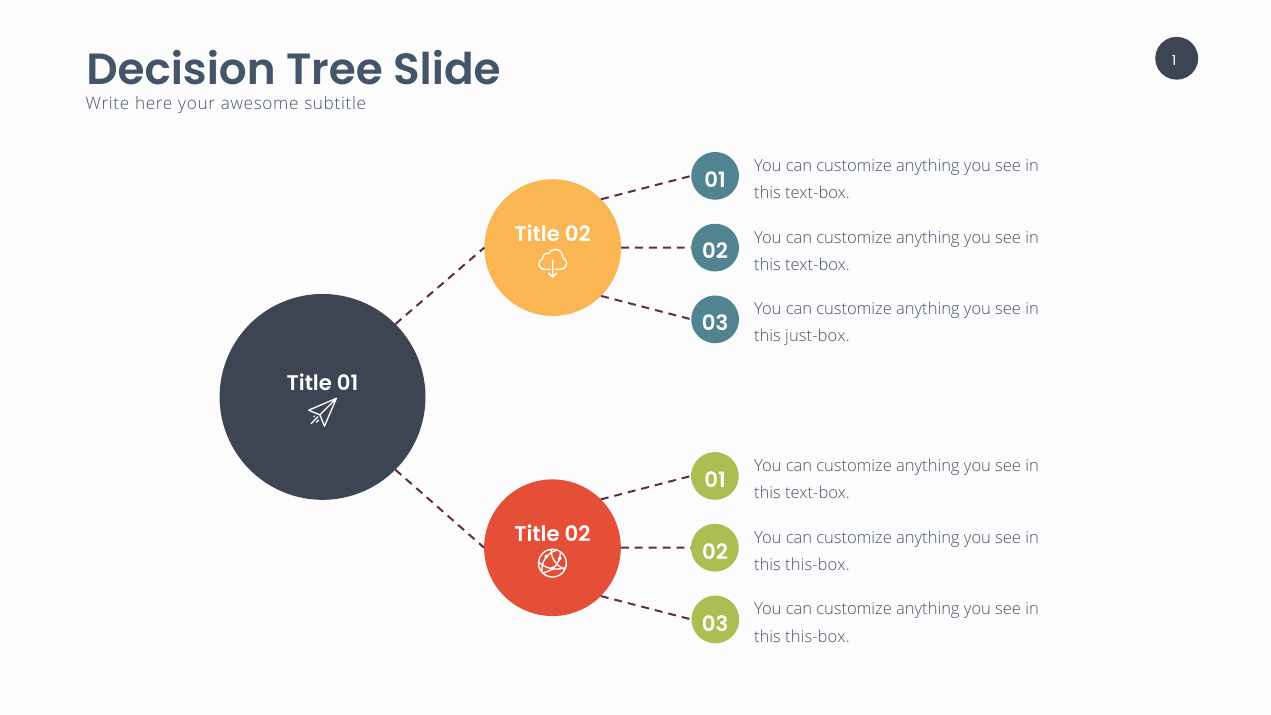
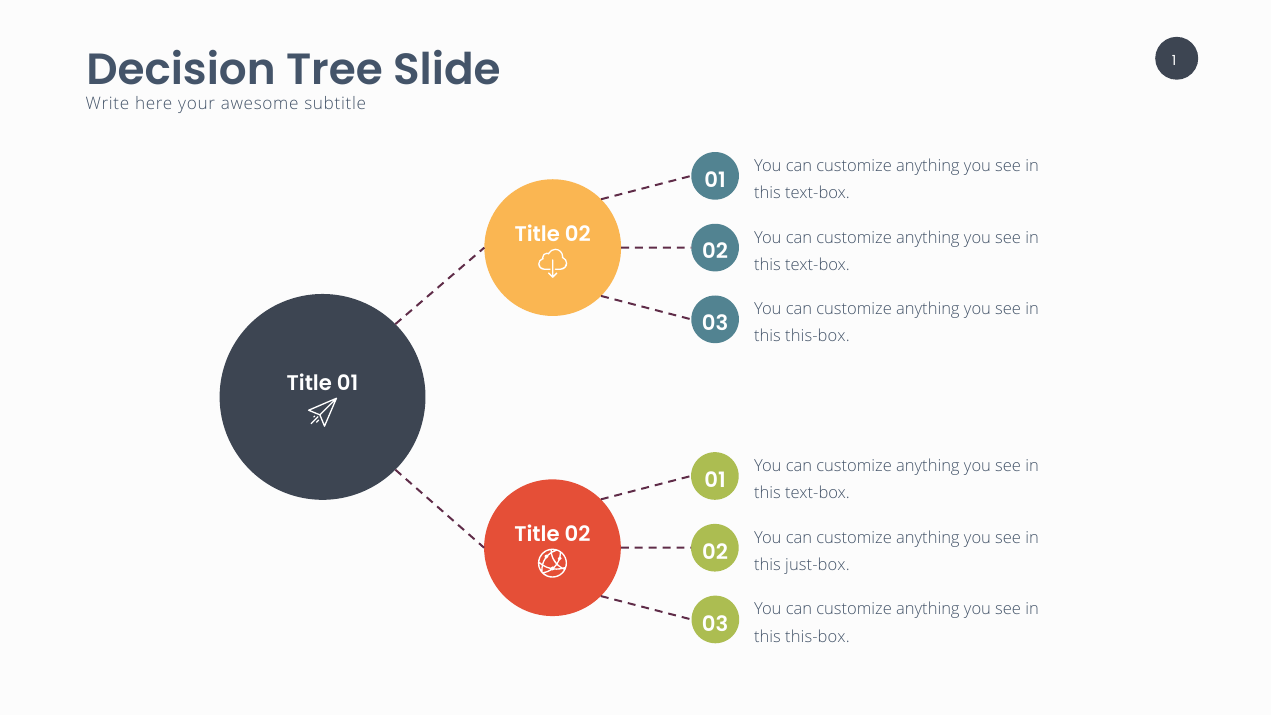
just-box: just-box -> this-box (817, 337)
this-box: this-box -> just-box (817, 565)
